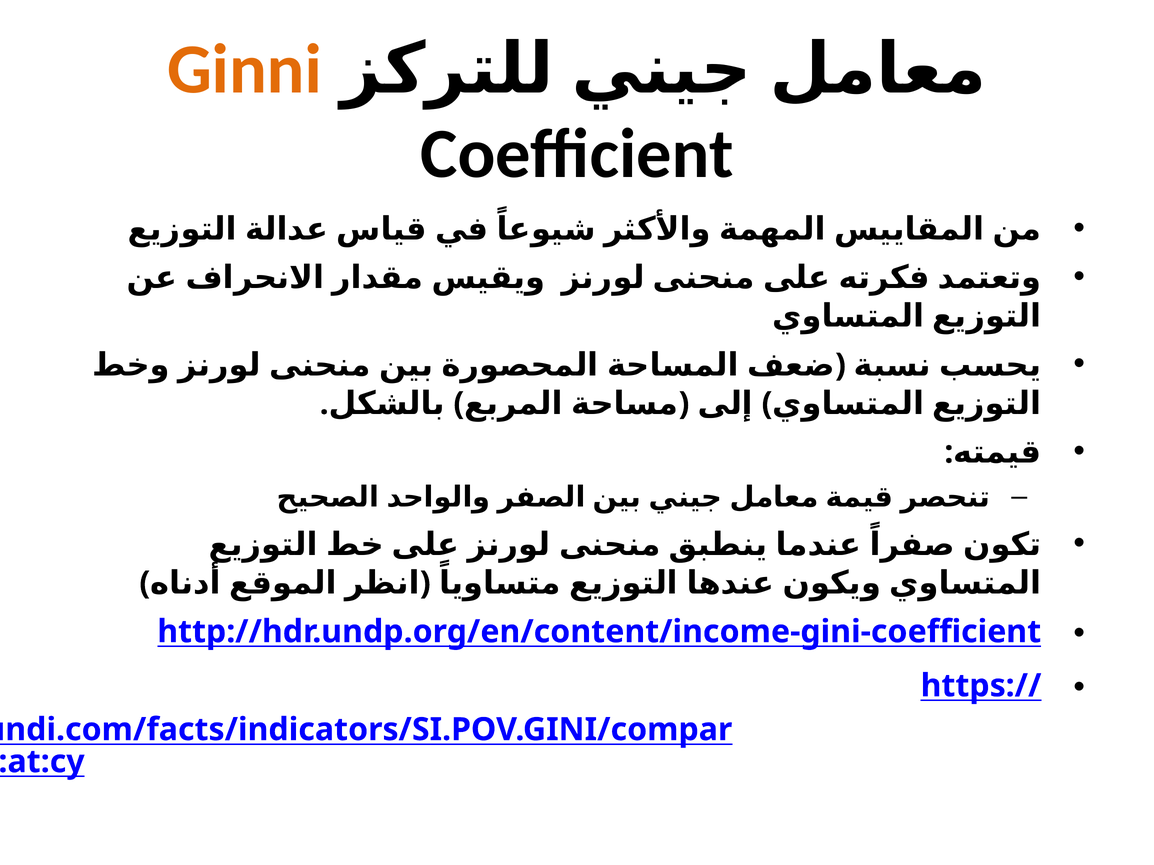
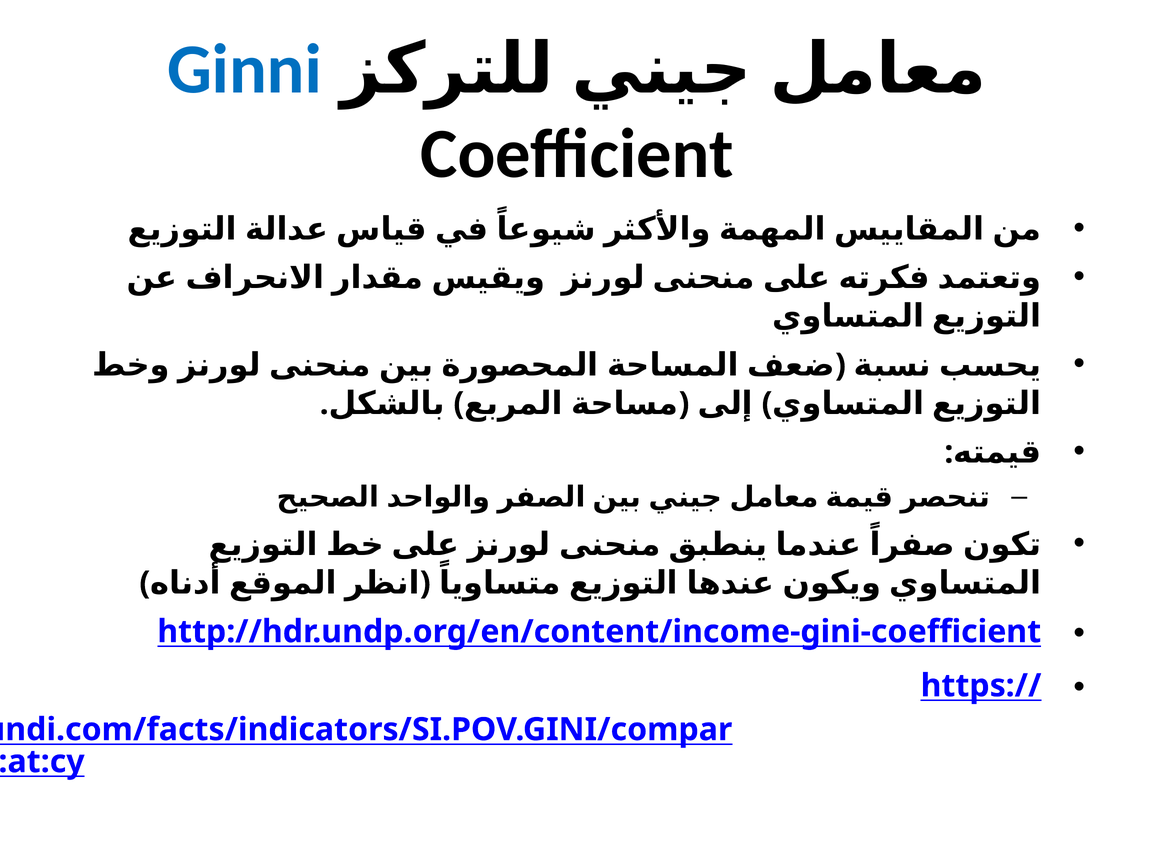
Ginni colour: orange -> blue (245, 69)
